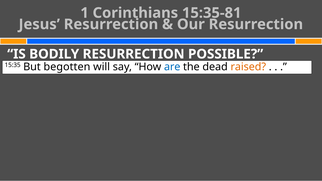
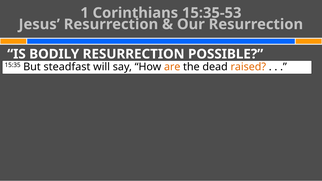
15:35-81: 15:35-81 -> 15:35-53 (212, 13)
begotten: begotten -> steadfast (67, 67)
are colour: blue -> orange (172, 67)
